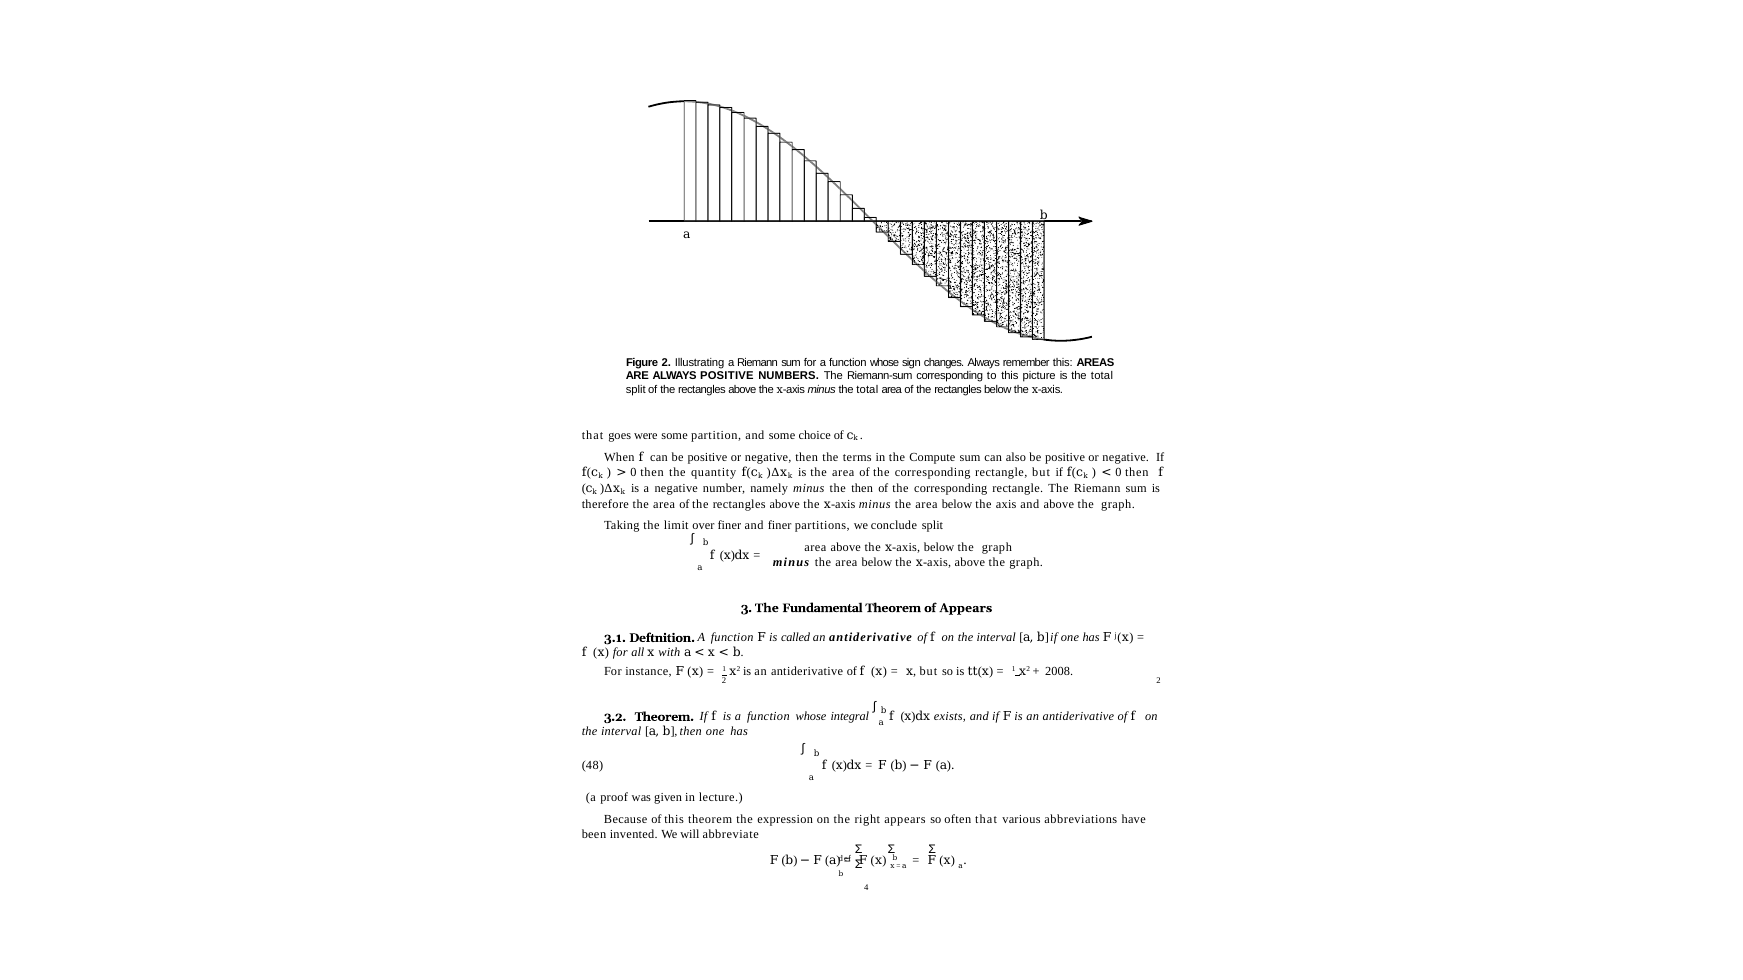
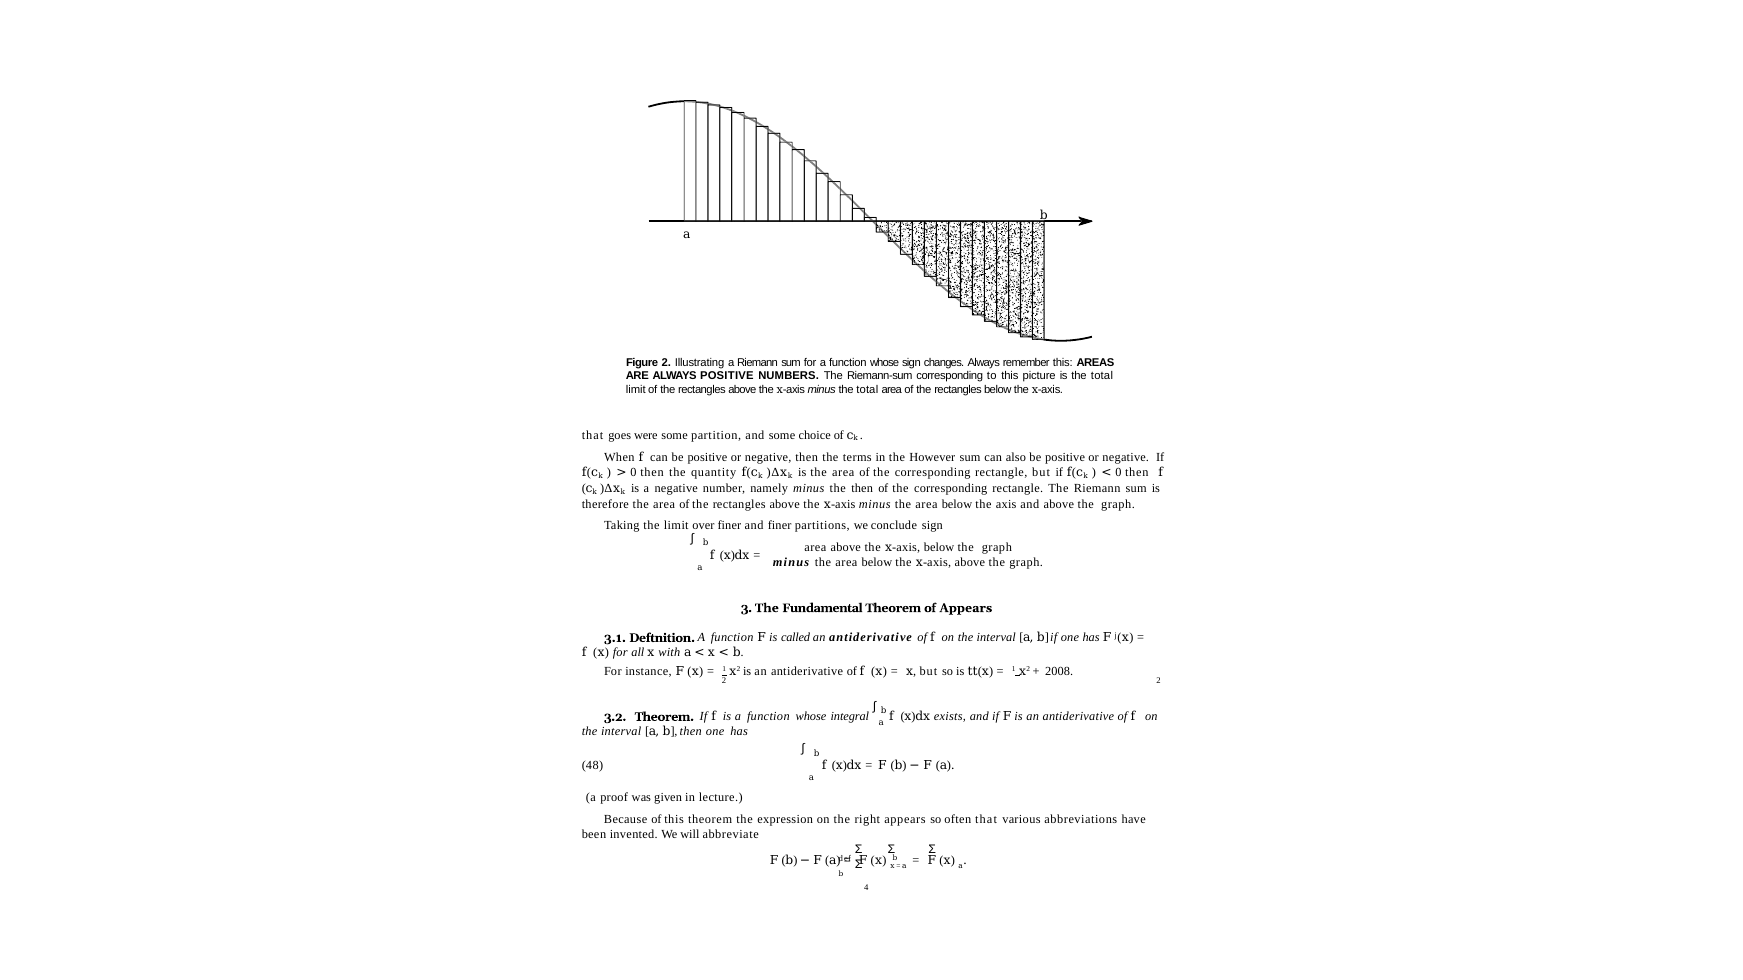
split: split -> limit (636, 390)
Compute: Compute -> However (932, 458)
conclude split: split -> sign (932, 526)
